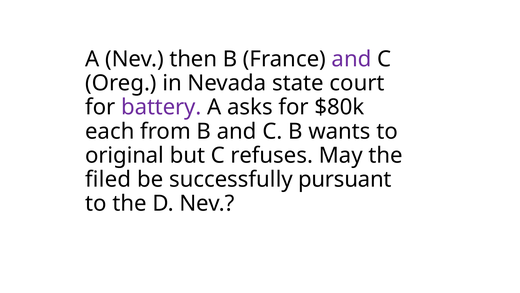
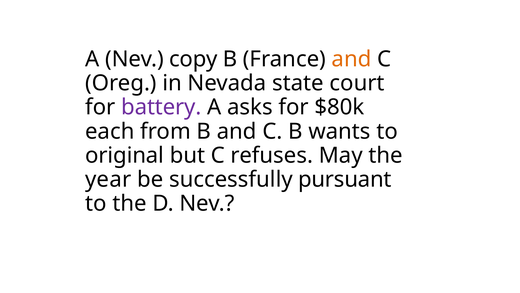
then: then -> copy (193, 59)
and colour: purple -> orange (352, 59)
filed: filed -> year (108, 179)
